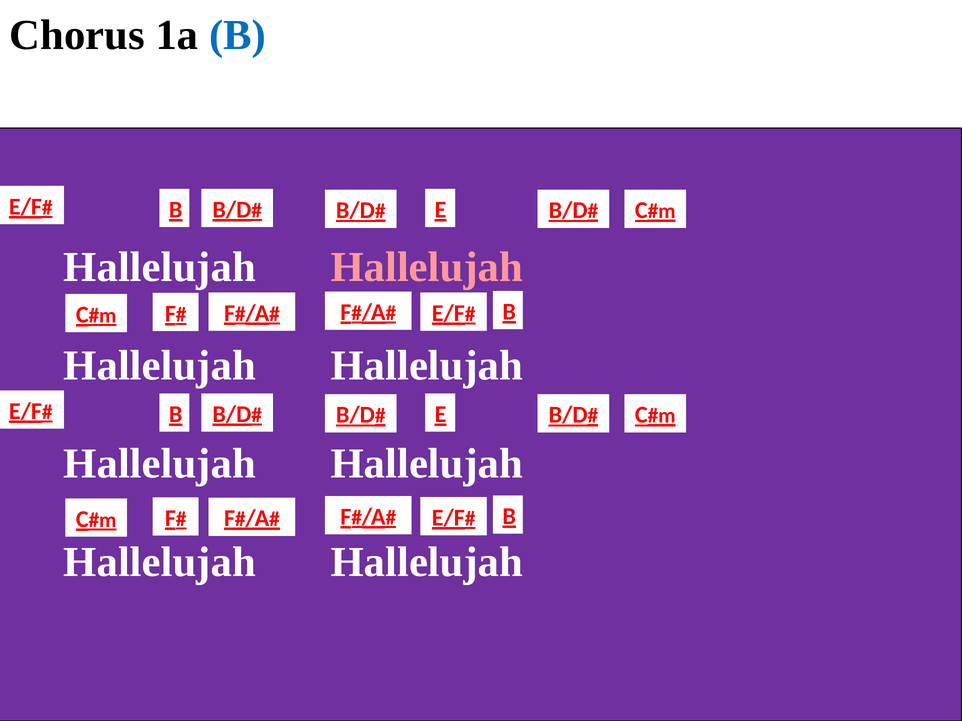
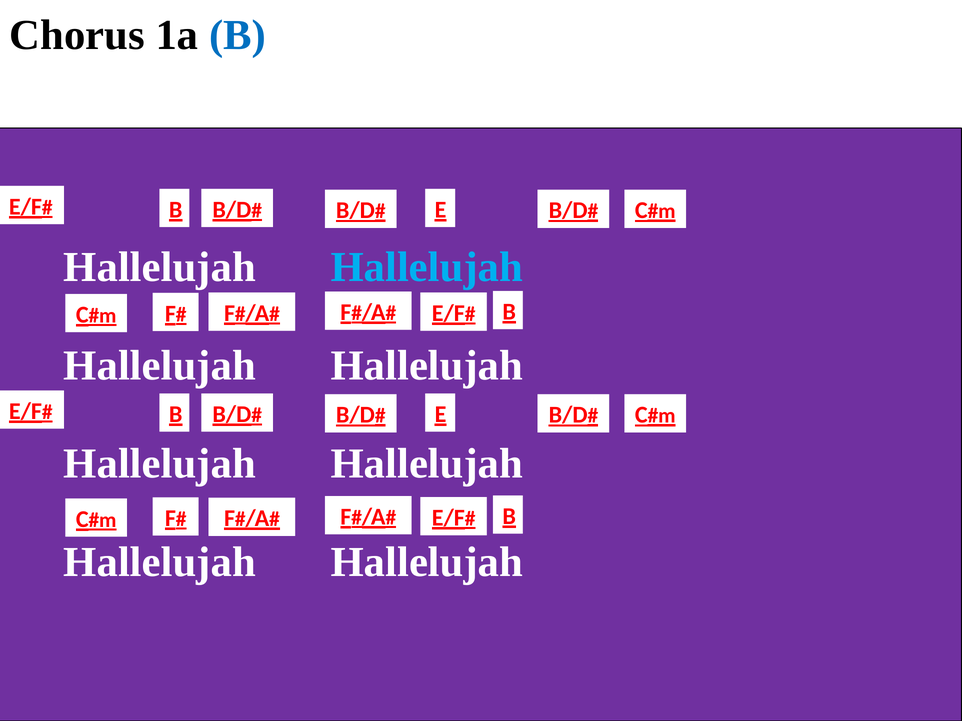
Hallelujah colour: pink -> light blue (427, 267)
